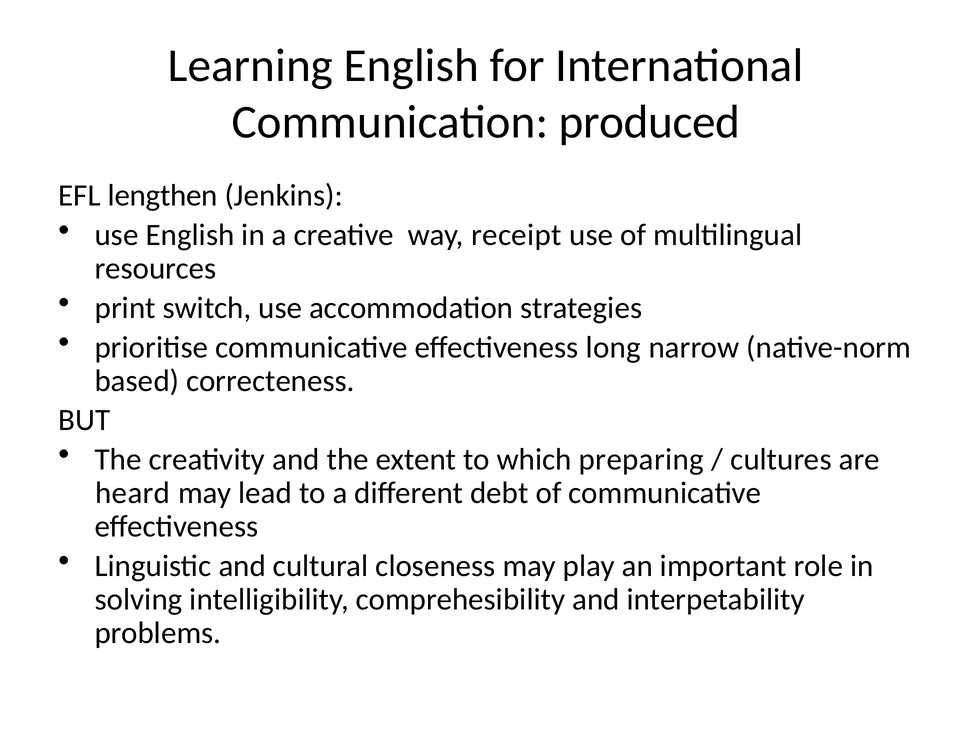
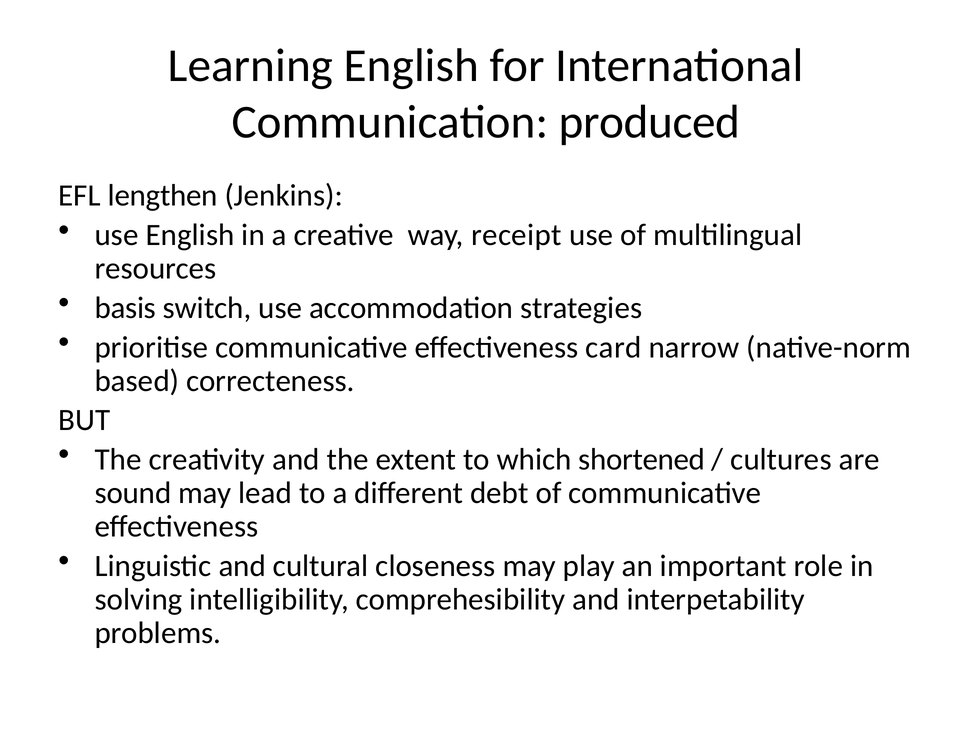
print: print -> basis (125, 308)
long: long -> card (613, 347)
preparing: preparing -> shortened (642, 459)
heard: heard -> sound (133, 493)
